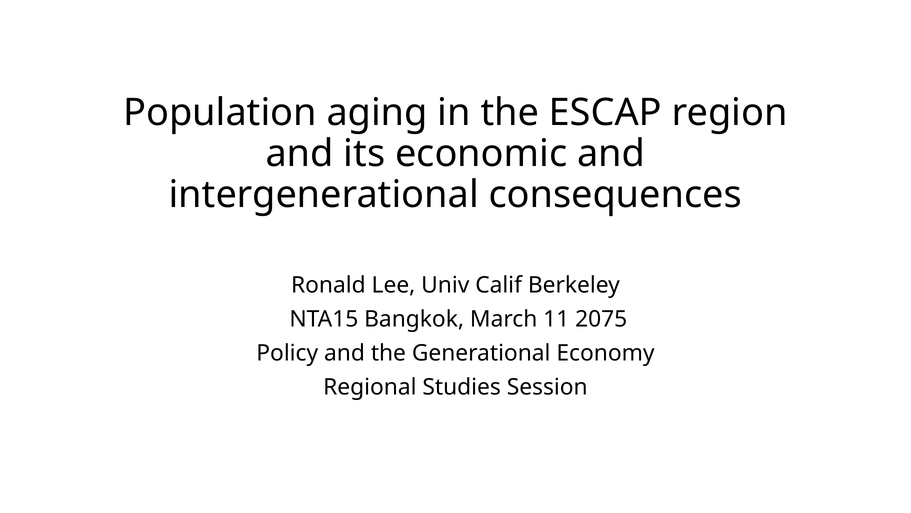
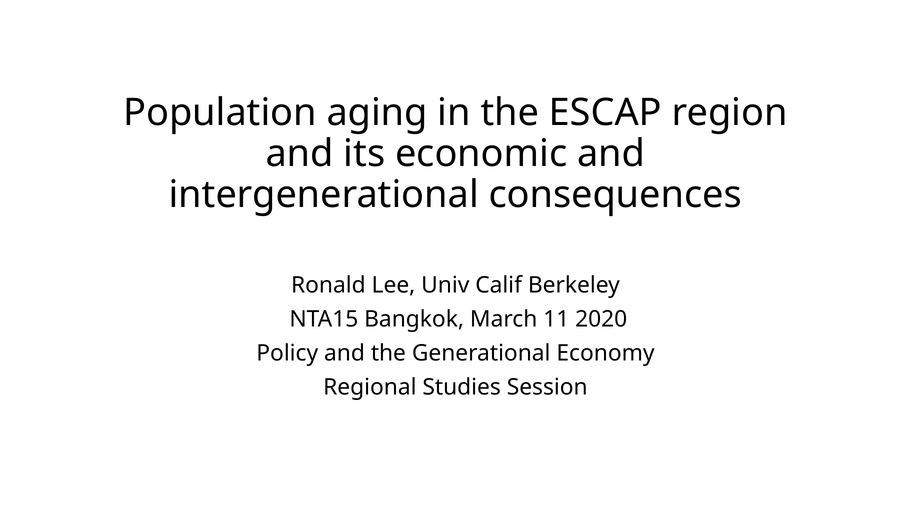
2075: 2075 -> 2020 (601, 319)
